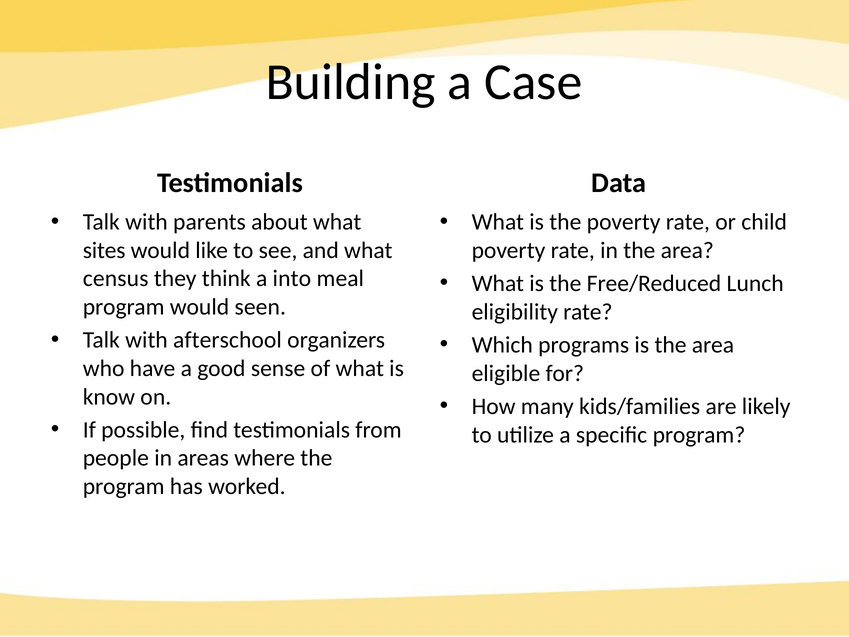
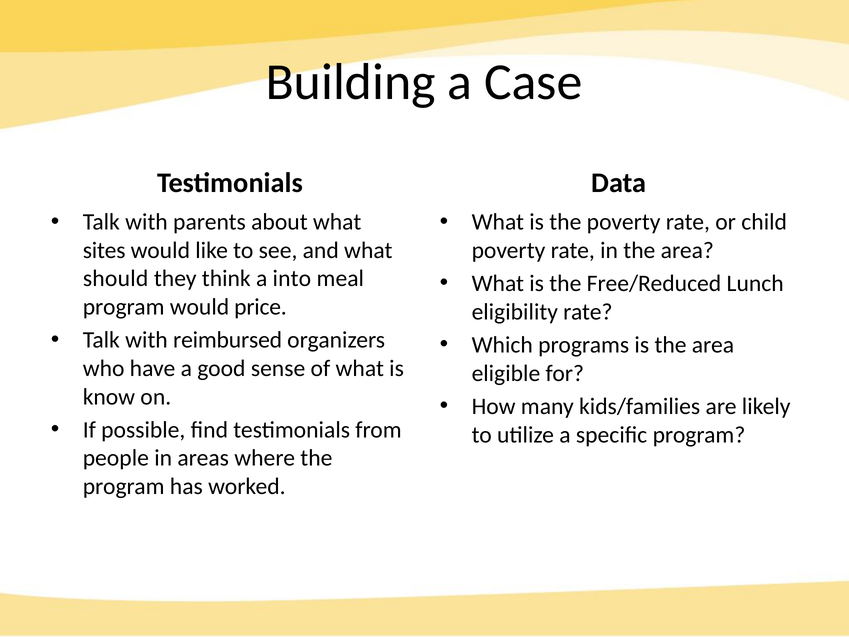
census: census -> should (116, 279)
seen: seen -> price (260, 307)
afterschool: afterschool -> reimbursed (228, 340)
